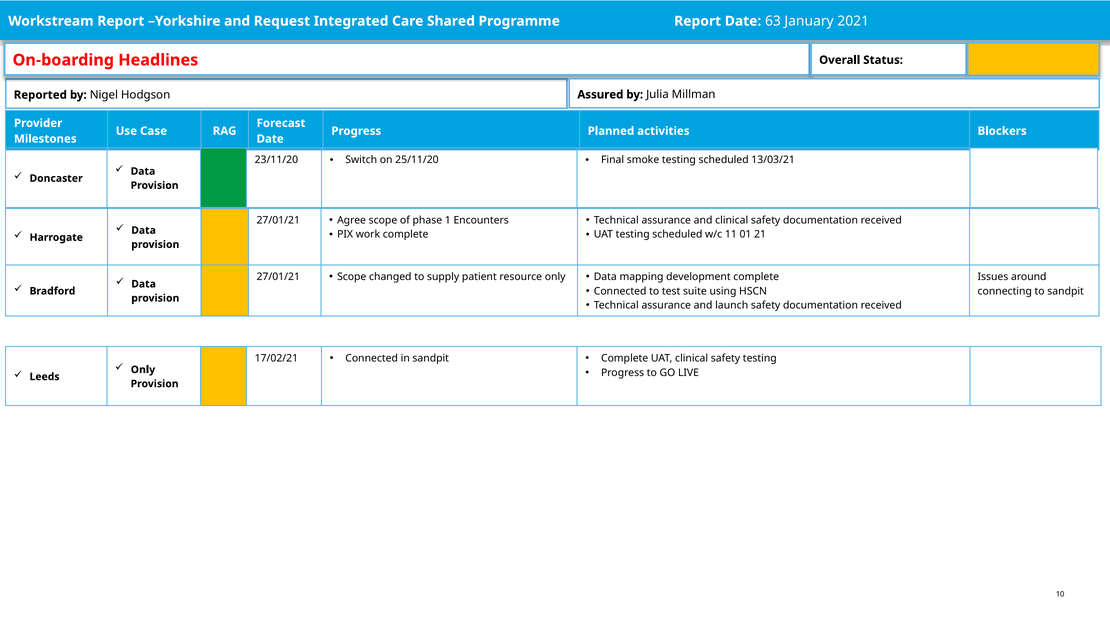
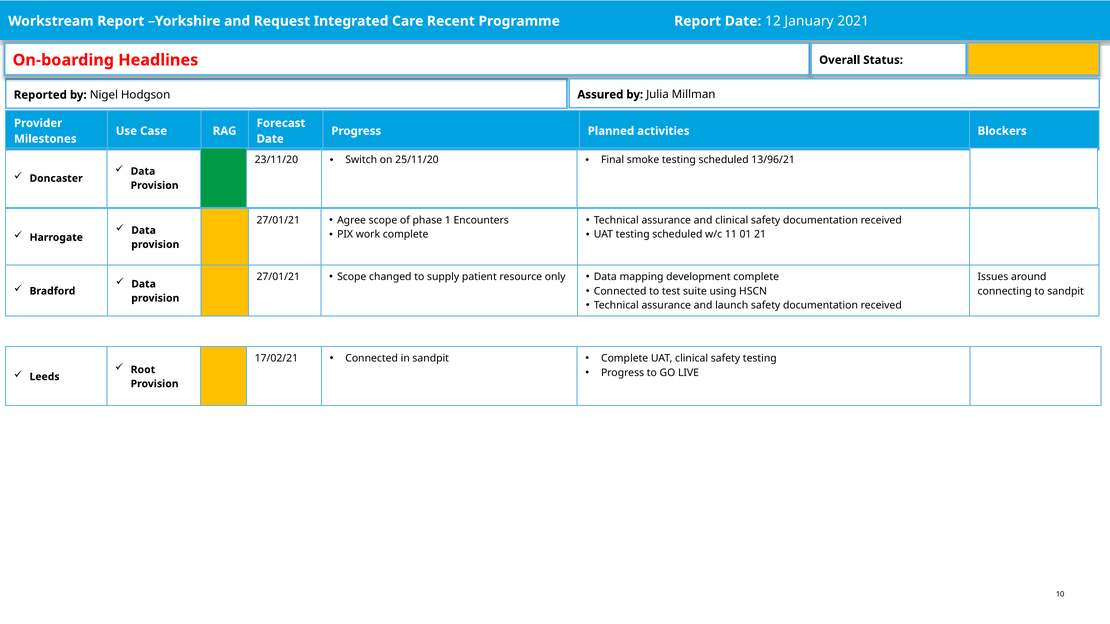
Shared: Shared -> Recent (451, 21)
63: 63 -> 12 (773, 21)
13/03/21: 13/03/21 -> 13/96/21 (773, 160)
Only: Only -> Root (143, 370)
